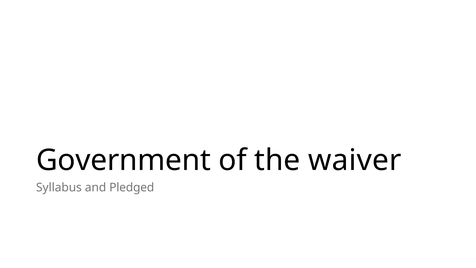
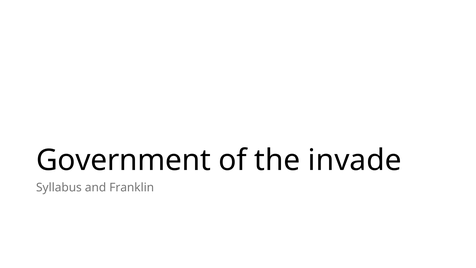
waiver: waiver -> invade (355, 160)
Pledged: Pledged -> Franklin (132, 187)
